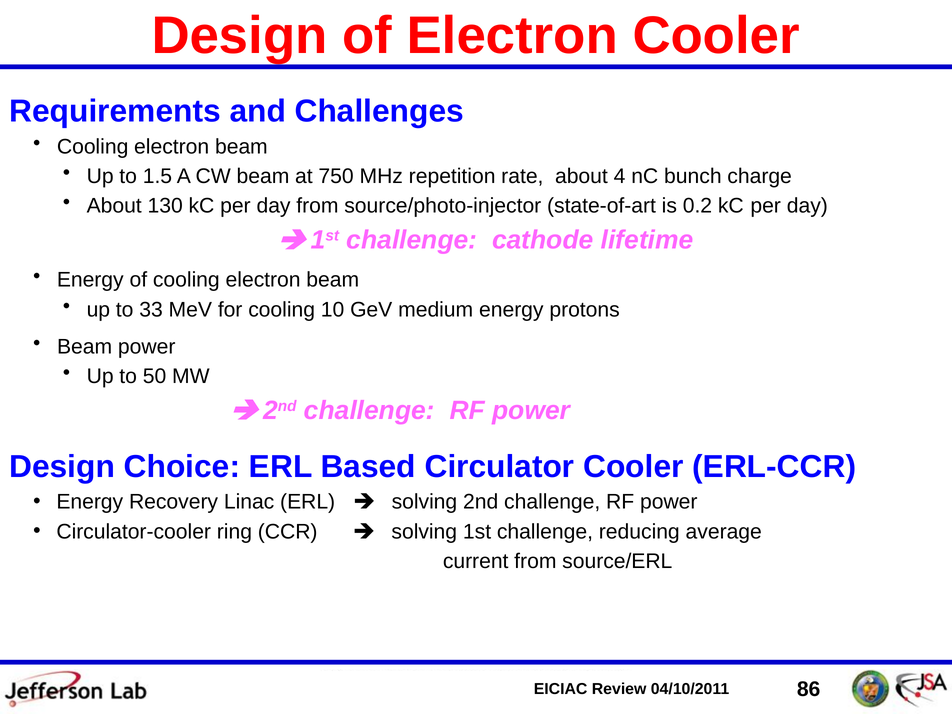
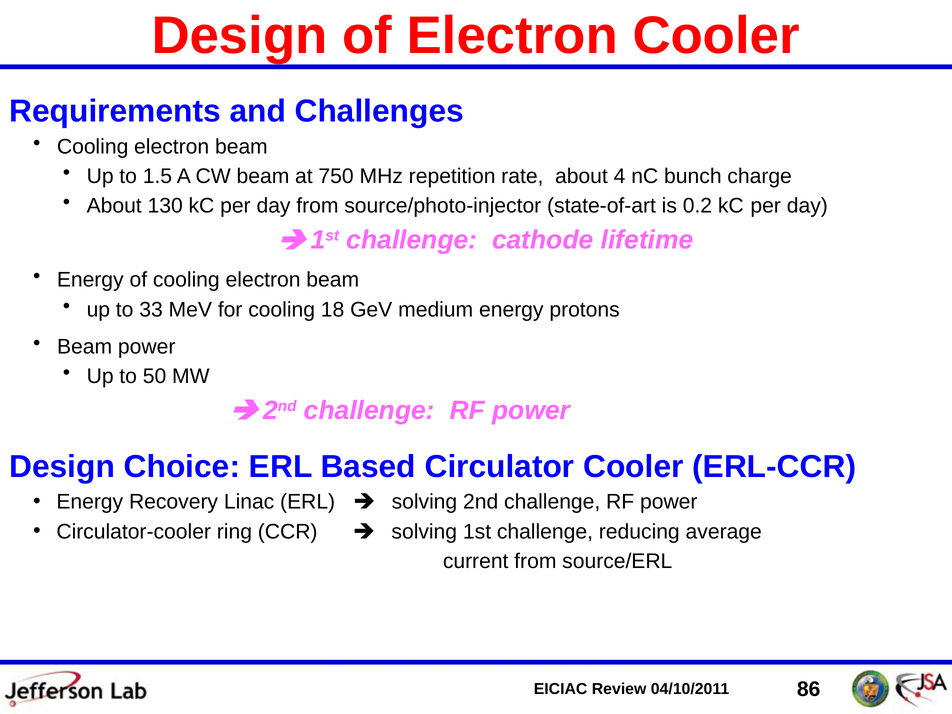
10: 10 -> 18 (333, 310)
